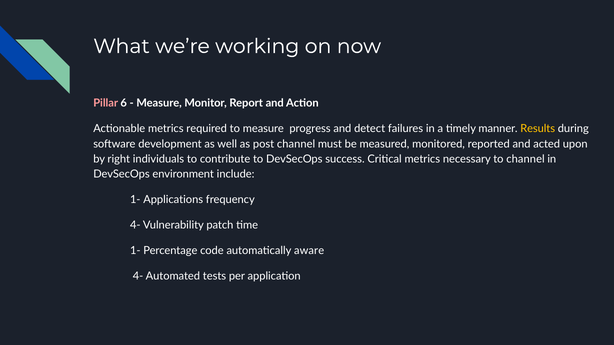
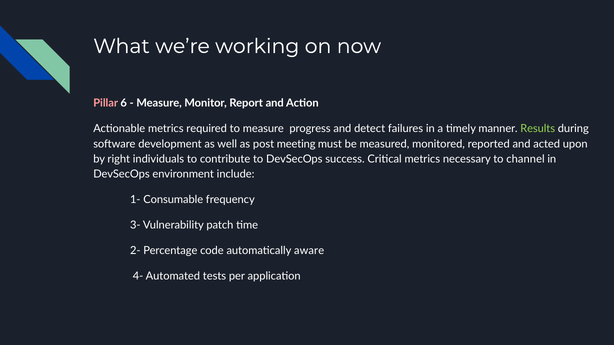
Results colour: yellow -> light green (538, 129)
post channel: channel -> meeting (296, 144)
Applications: Applications -> Consumable (173, 200)
4-: 4- -> 3- (135, 225)
1-: 1- -> 2- (135, 251)
